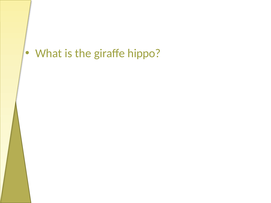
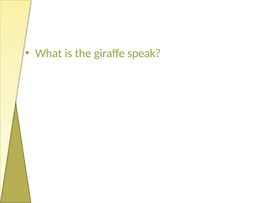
hippo: hippo -> speak (144, 53)
